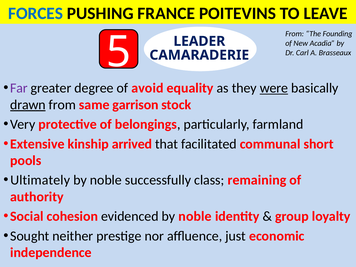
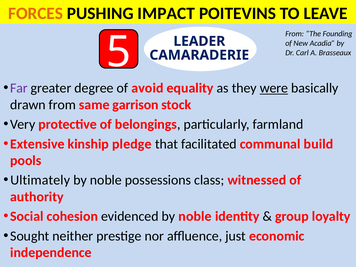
FORCES colour: blue -> orange (36, 13)
FRANCE: FRANCE -> IMPACT (166, 13)
drawn underline: present -> none (28, 105)
arrived: arrived -> pledge (132, 144)
short: short -> build (319, 144)
successfully: successfully -> possessions (158, 180)
remaining: remaining -> witnessed (257, 180)
